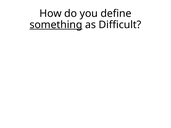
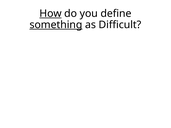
How underline: none -> present (51, 14)
